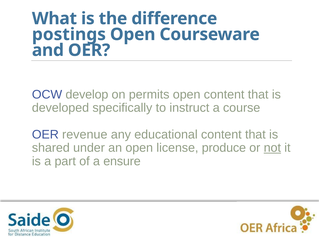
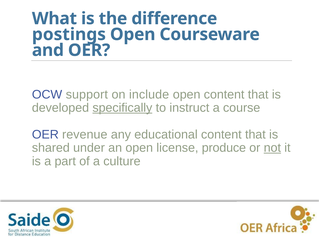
develop: develop -> support (87, 95)
permits: permits -> include (149, 95)
specifically underline: none -> present (122, 108)
ensure: ensure -> culture (122, 161)
